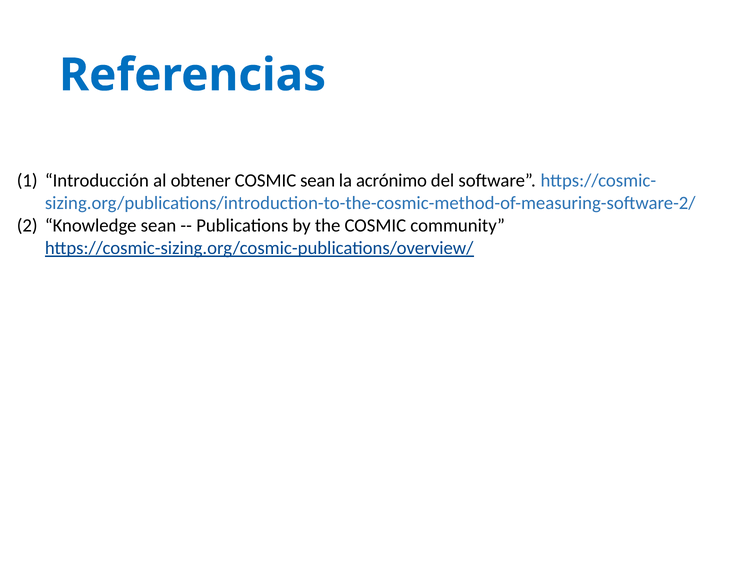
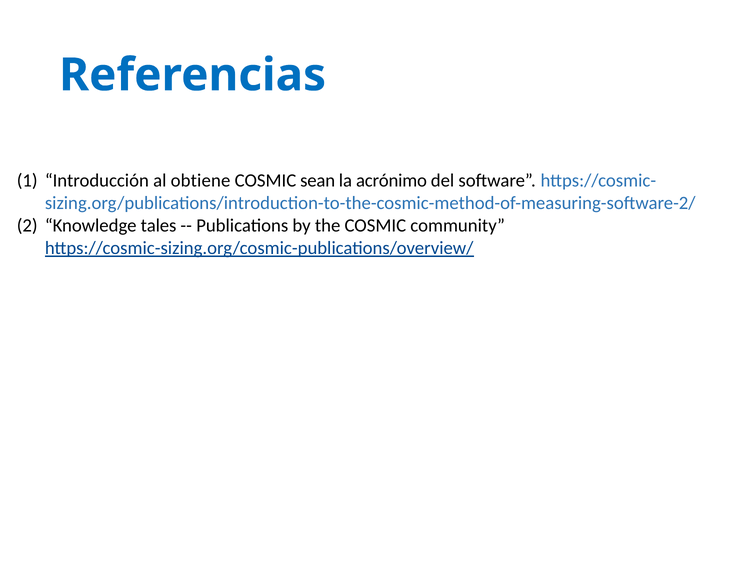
obtener: obtener -> obtiene (200, 180)
Knowledge sean: sean -> tales (159, 225)
